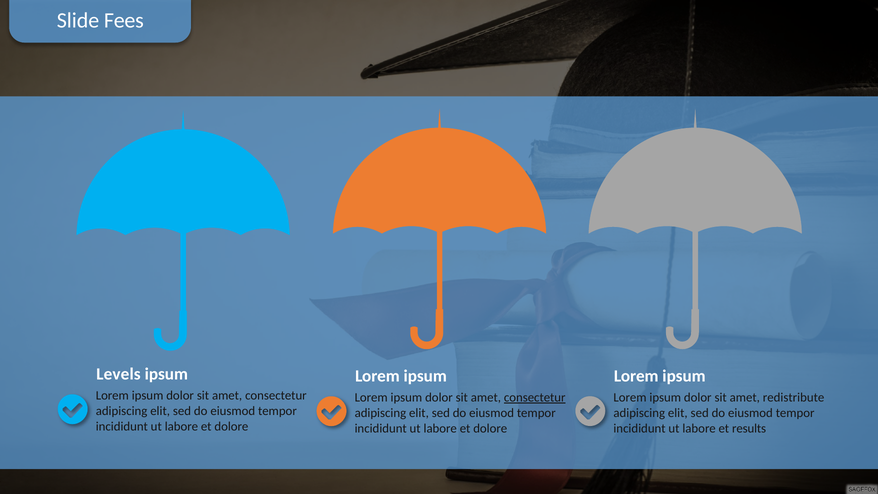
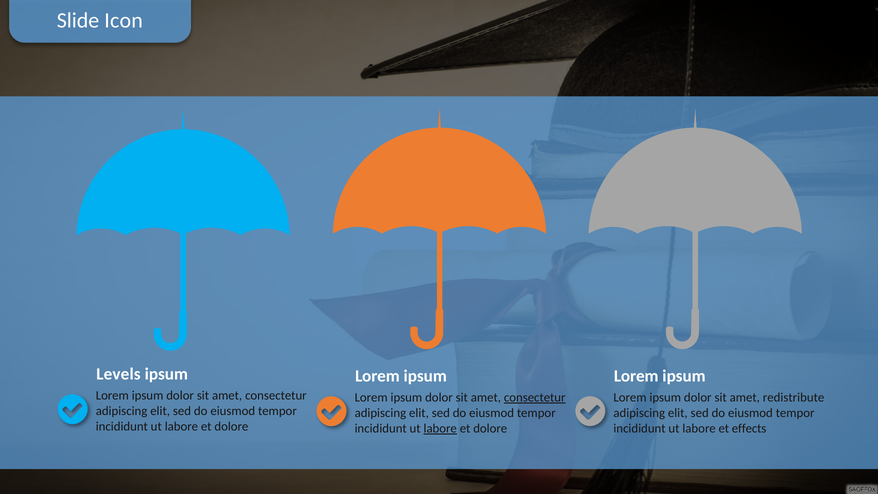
Fees: Fees -> Icon (124, 21)
results: results -> effects (749, 428)
labore underline: none -> present (440, 428)
